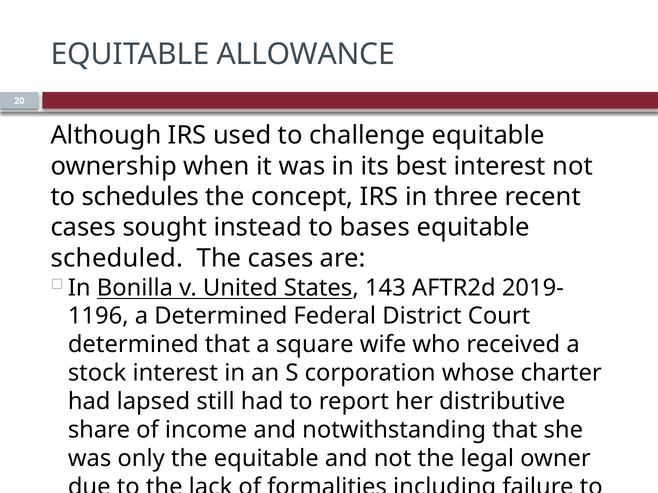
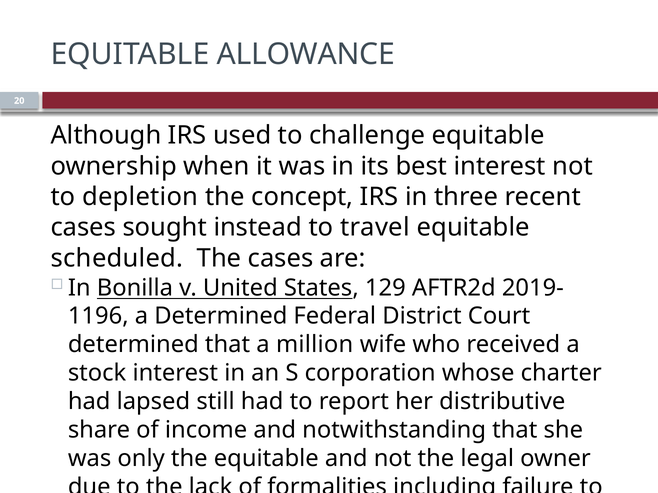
schedules: schedules -> depletion (140, 197)
bases: bases -> travel (375, 228)
143: 143 -> 129 (385, 288)
square: square -> million (315, 345)
